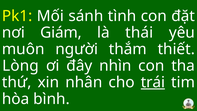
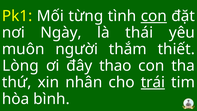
sánh: sánh -> từng (86, 16)
con underline: none -> present (154, 16)
Giám: Giám -> Ngày (61, 33)
nhìn: nhìn -> thao (115, 66)
